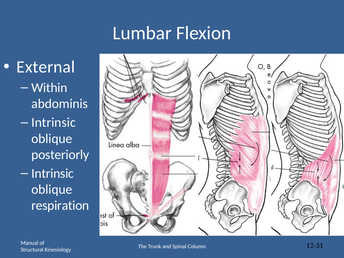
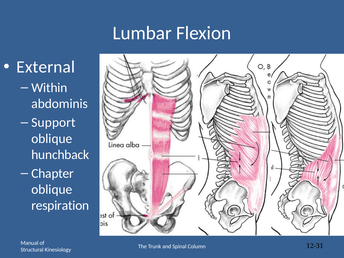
Intrinsic: Intrinsic -> Support (54, 123)
posteriorly: posteriorly -> hunchback (60, 155)
Intrinsic: Intrinsic -> Chapter (53, 173)
